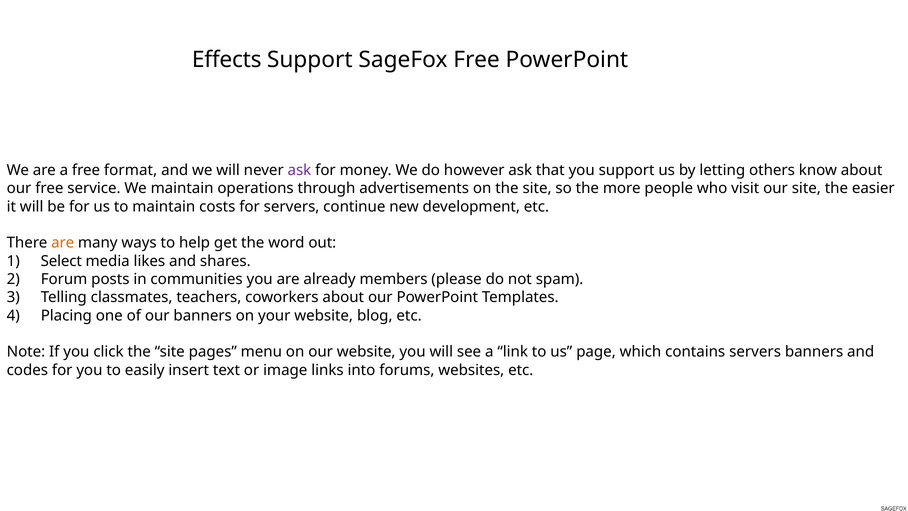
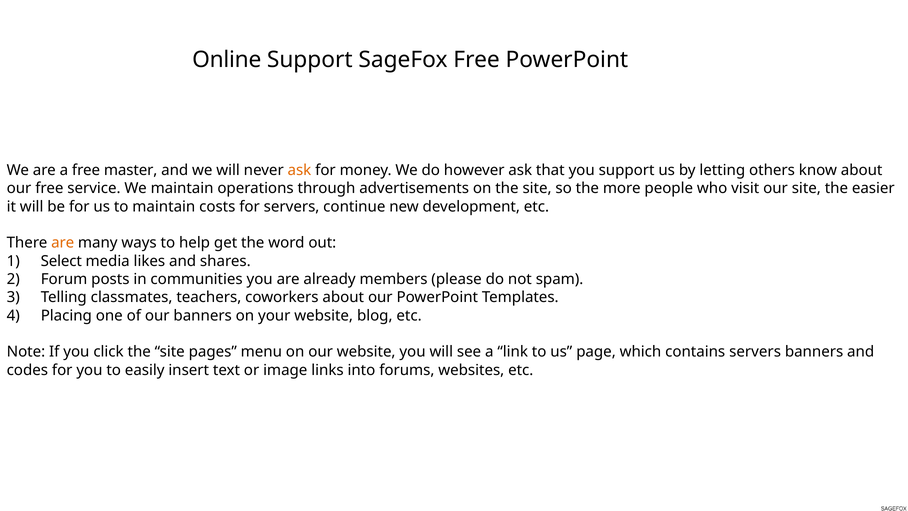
Effects: Effects -> Online (227, 59)
format: format -> master (131, 170)
ask colour: purple -> orange (299, 170)
